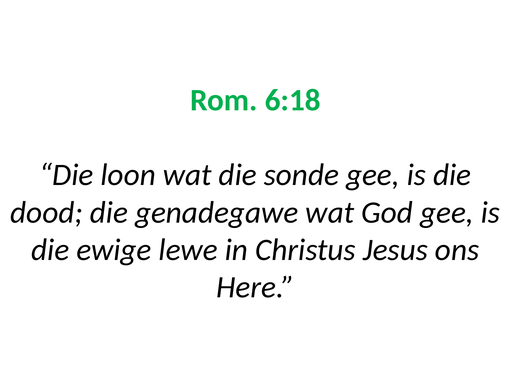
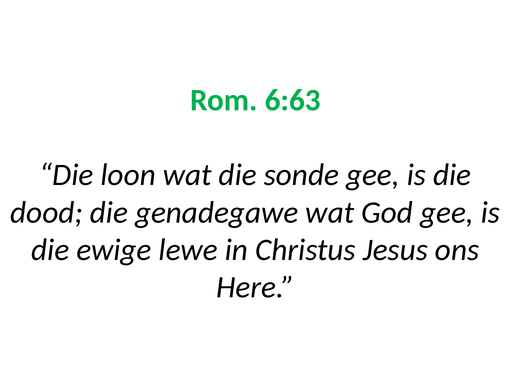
6:18: 6:18 -> 6:63 (293, 100)
